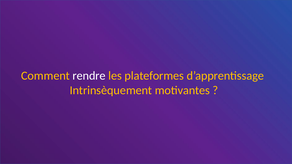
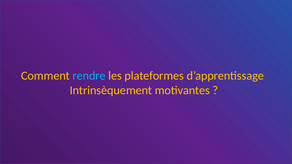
rendre colour: white -> light blue (89, 76)
